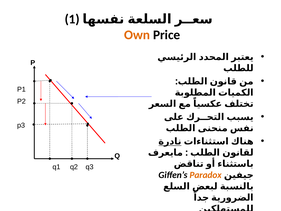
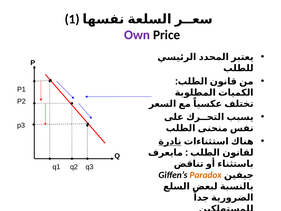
Own colour: orange -> purple (137, 35)
